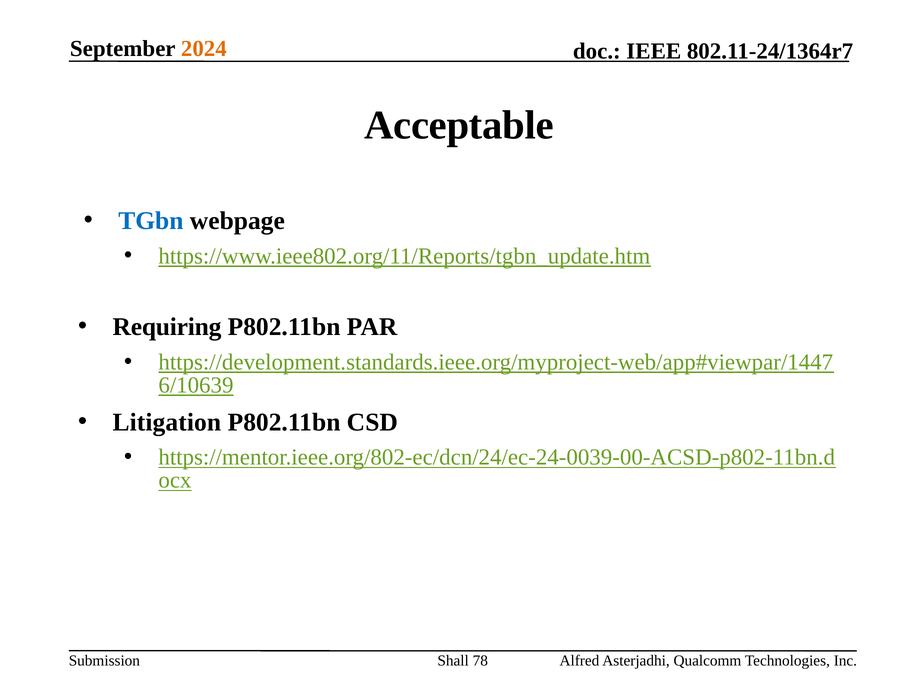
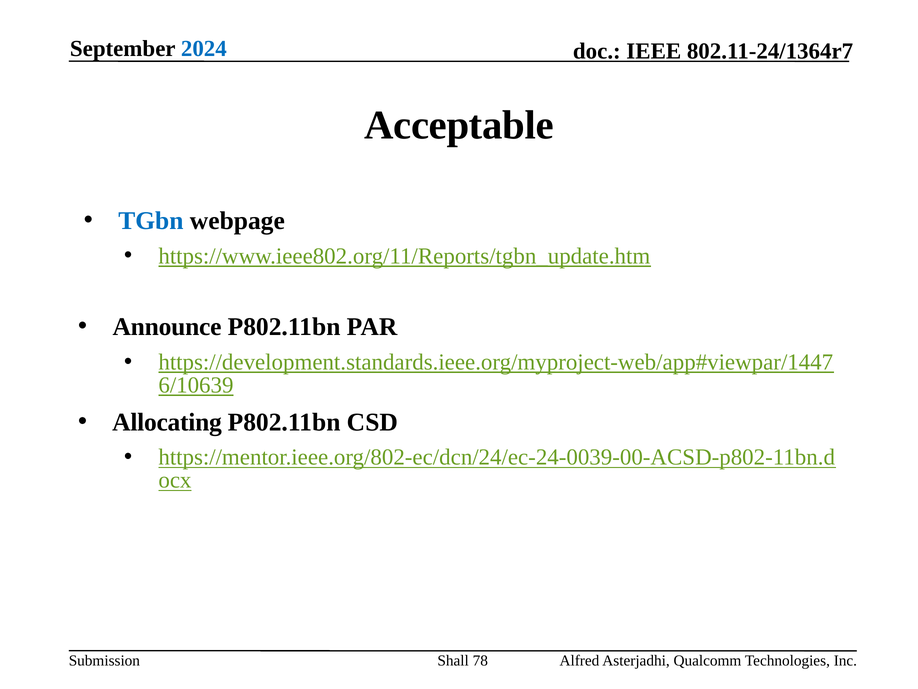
2024 colour: orange -> blue (204, 49)
Requiring: Requiring -> Announce (167, 327)
Litigation: Litigation -> Allocating (167, 422)
